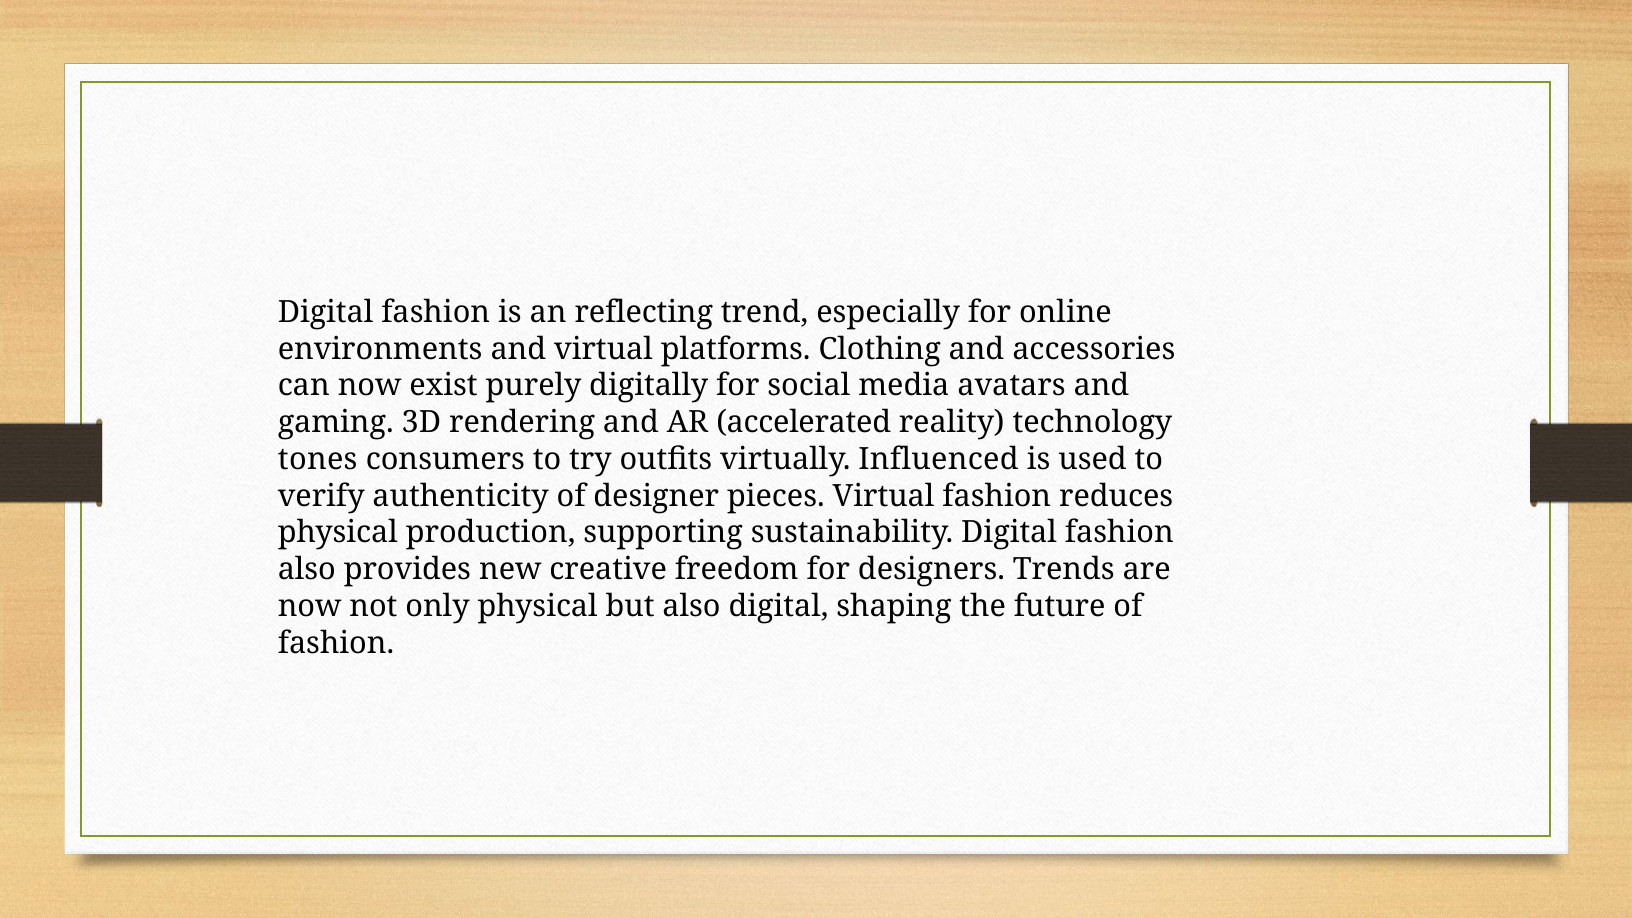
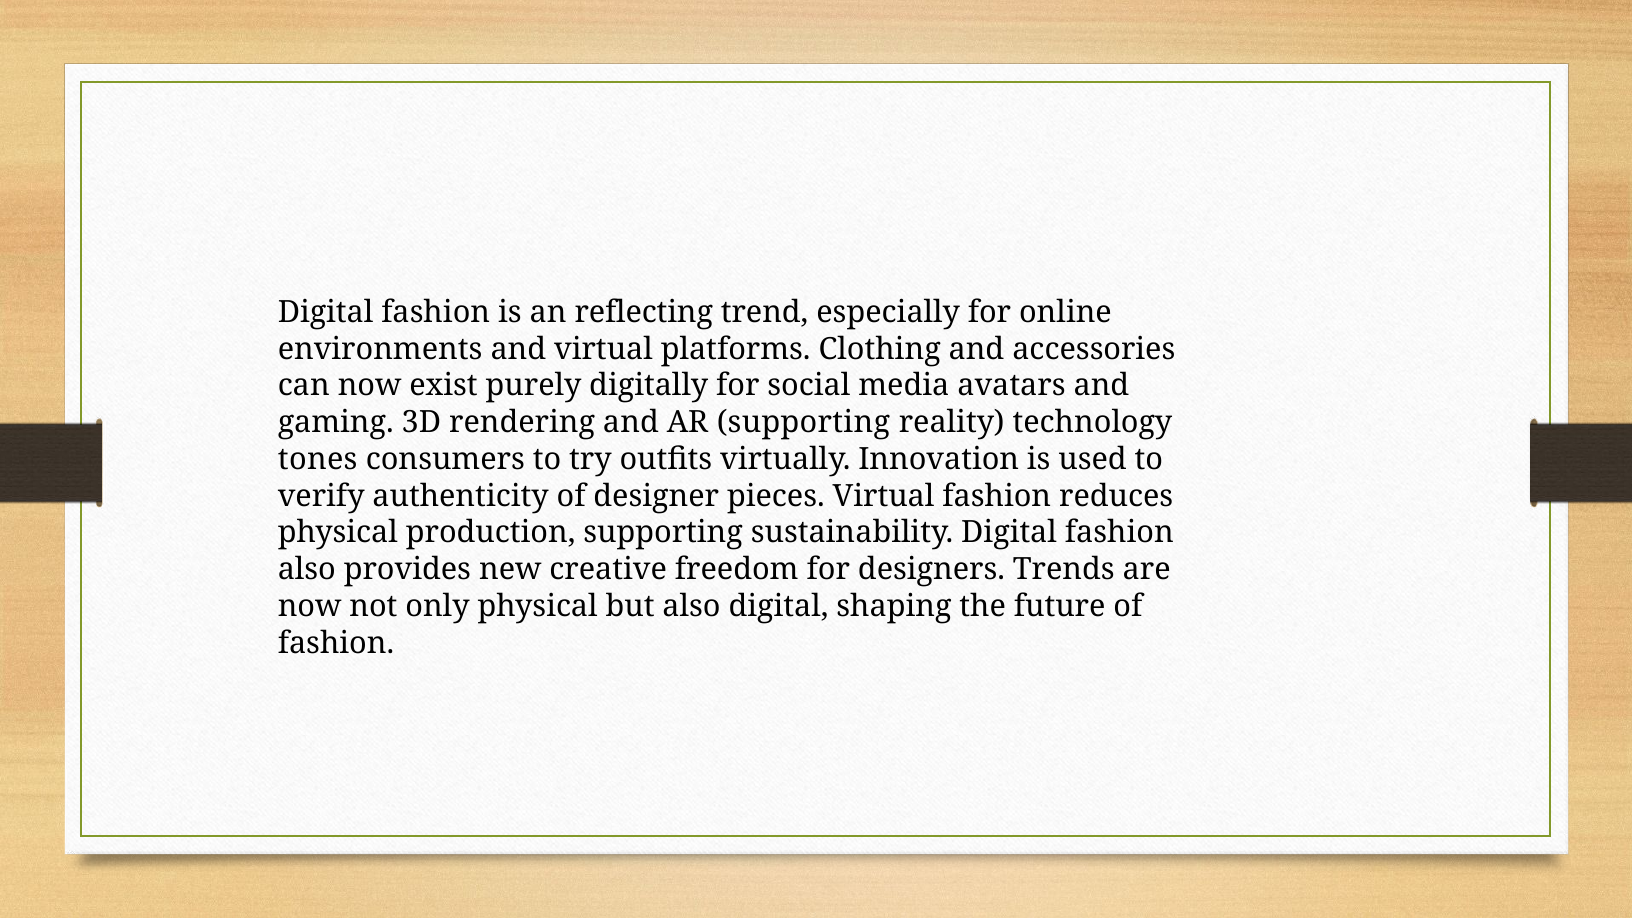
AR accelerated: accelerated -> supporting (803, 423)
Influenced: Influenced -> Innovation (939, 459)
